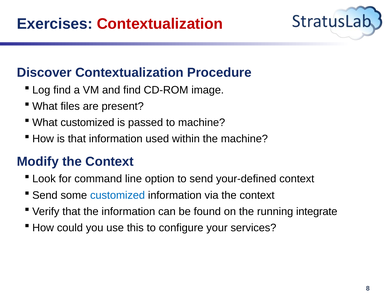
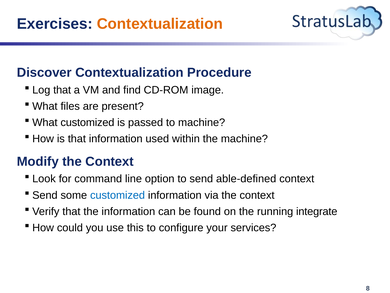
Contextualization colour: red -> orange (160, 24)
Log find: find -> that (62, 90)
your-defined: your-defined -> able-defined (246, 179)
